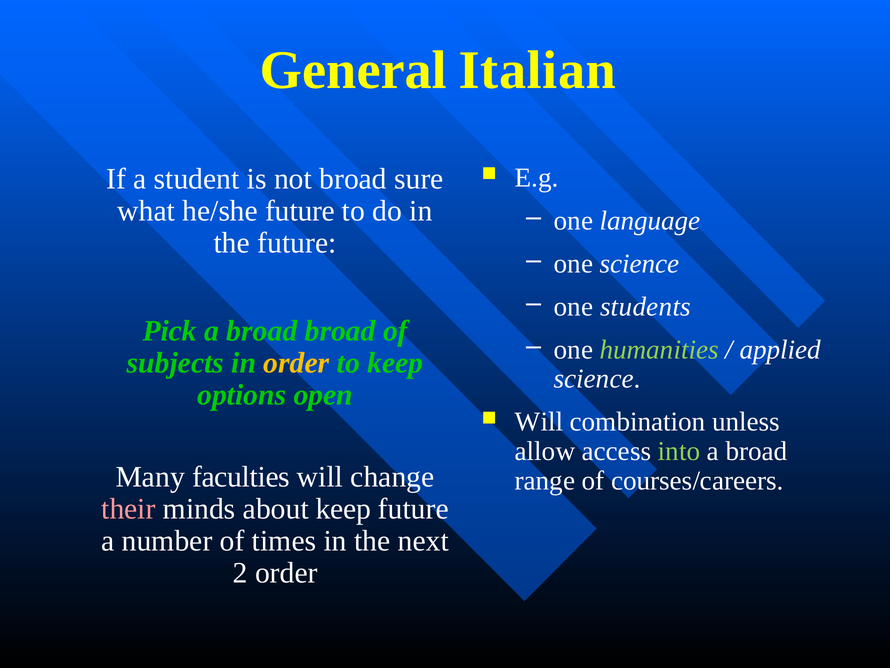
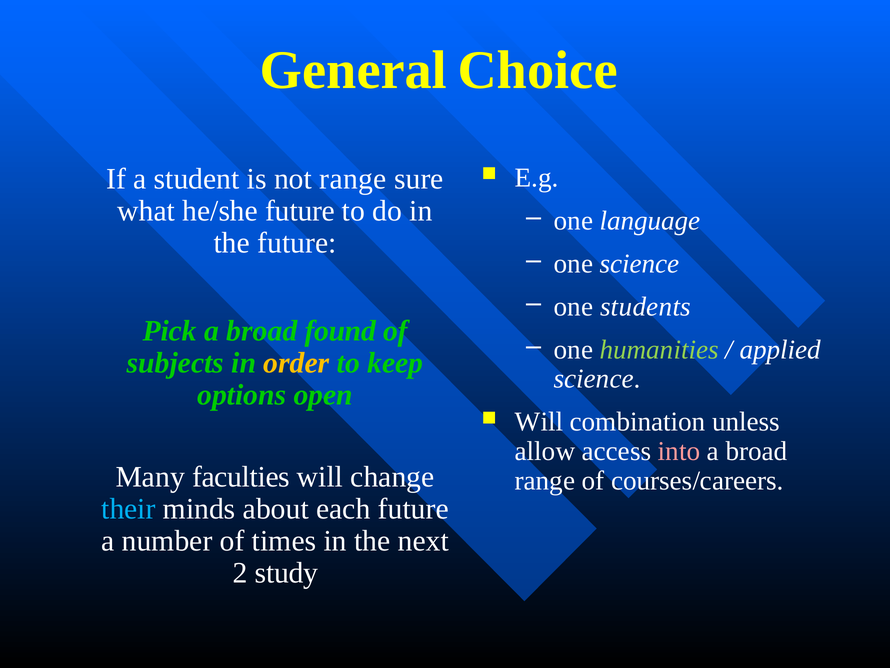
Italian: Italian -> Choice (538, 70)
not broad: broad -> range (353, 179)
broad broad: broad -> found (340, 331)
into colour: light green -> pink (679, 451)
their colour: pink -> light blue (128, 509)
about keep: keep -> each (343, 509)
2 order: order -> study (286, 573)
